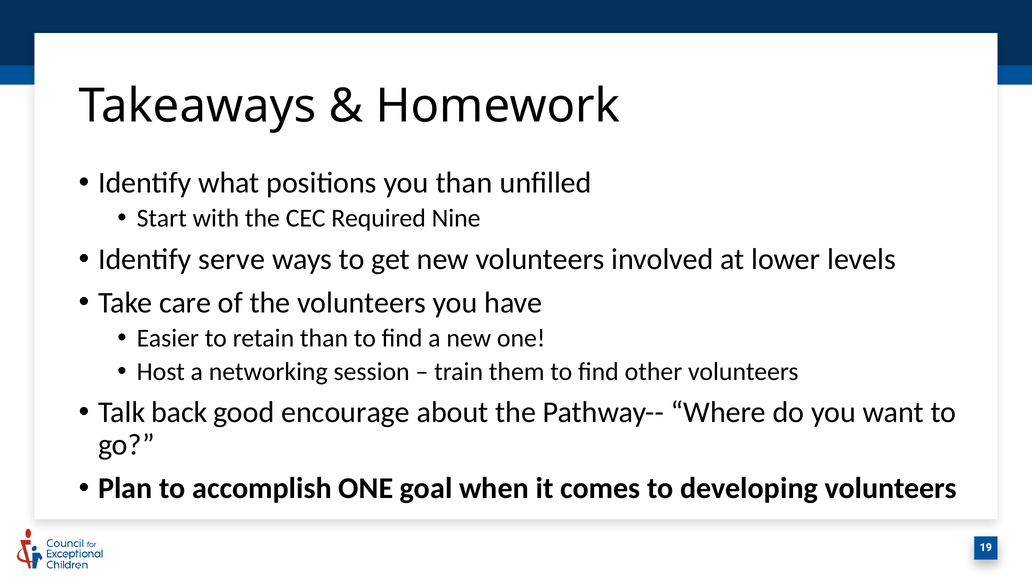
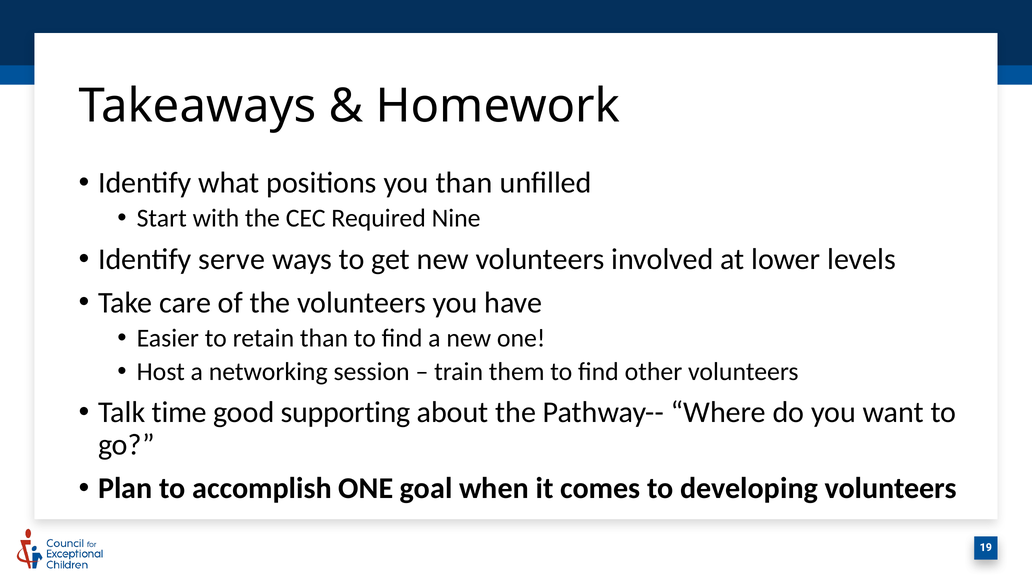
back: back -> time (179, 412)
encourage: encourage -> supporting (346, 412)
